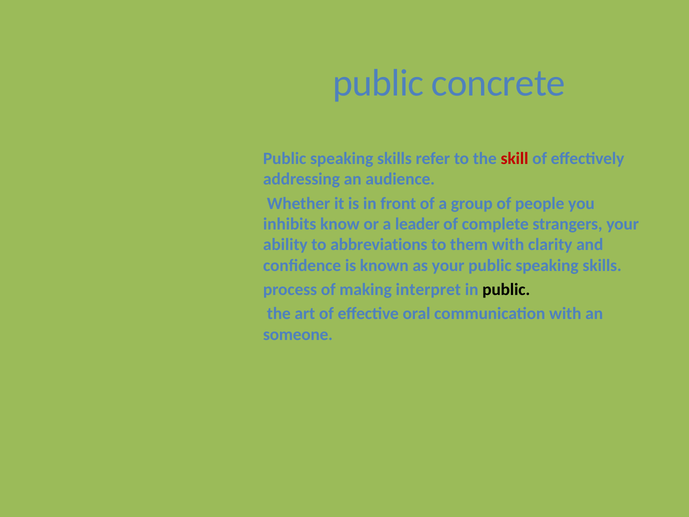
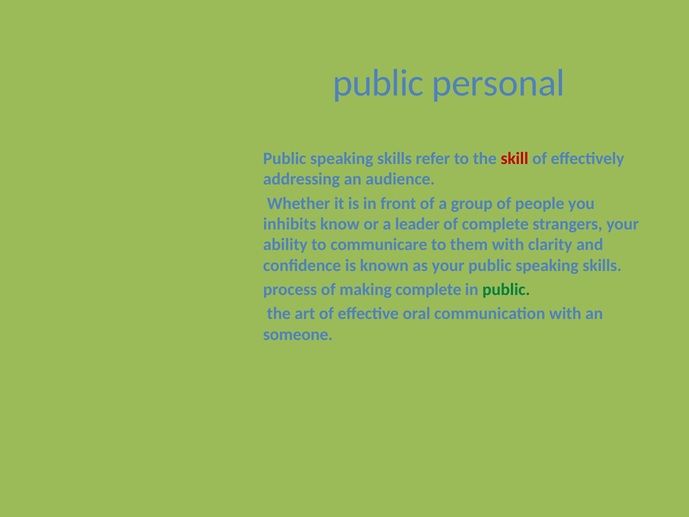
concrete: concrete -> personal (498, 83)
abbreviations: abbreviations -> communicare (379, 245)
making interpret: interpret -> complete (428, 289)
public colour: black -> green (506, 289)
